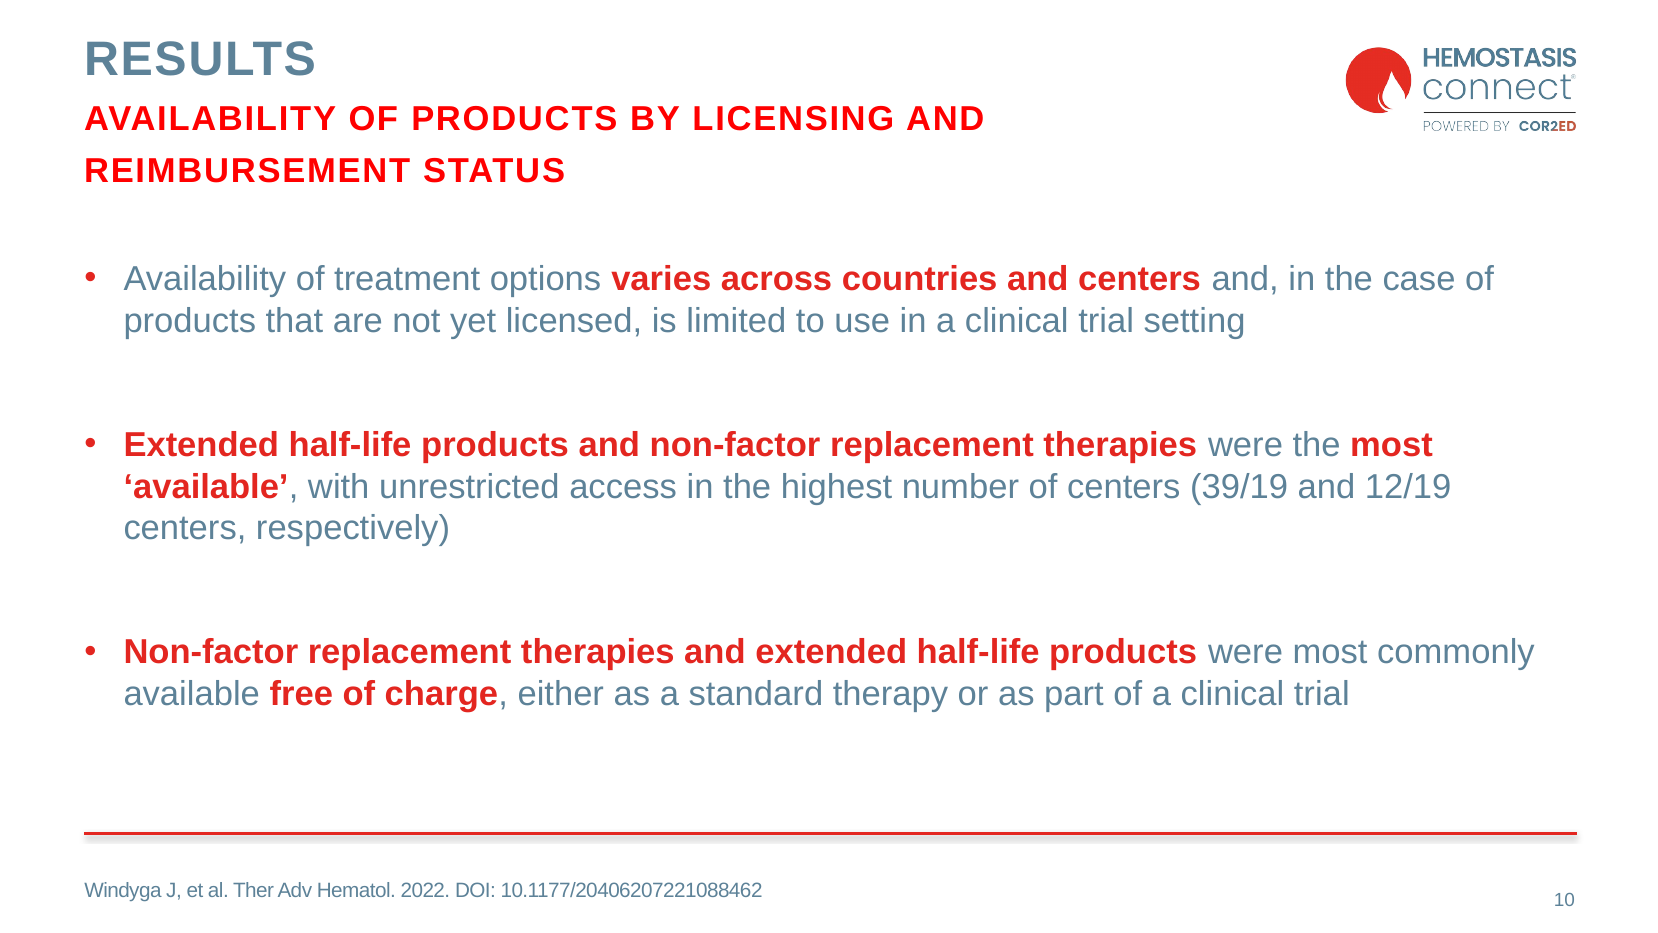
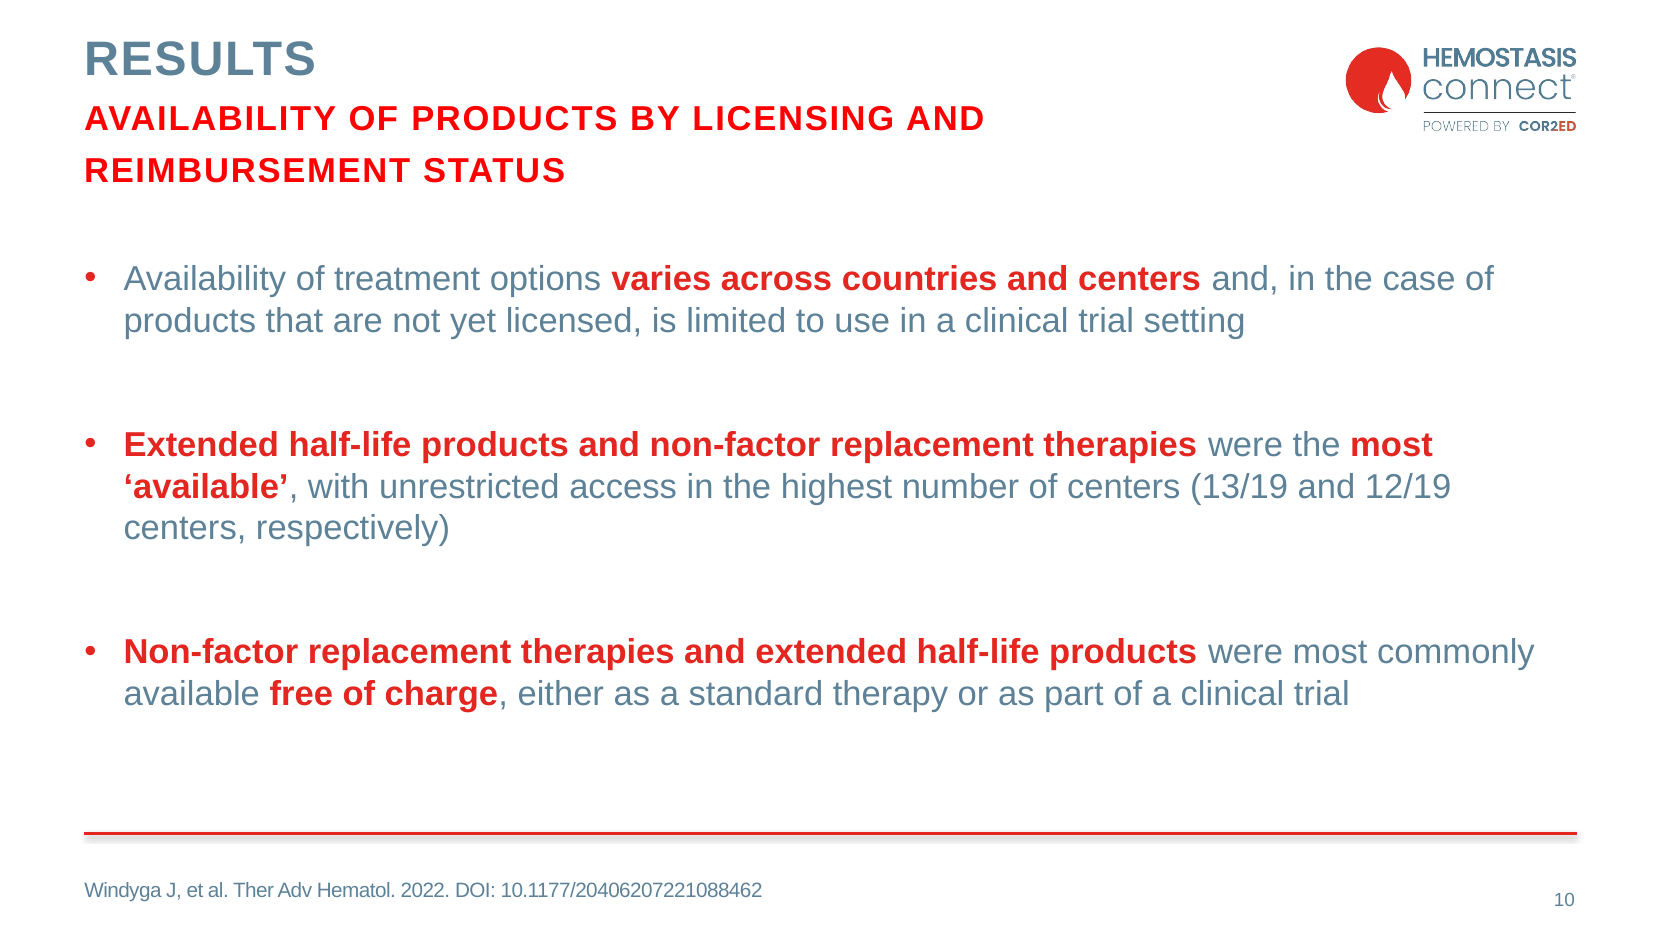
39/19: 39/19 -> 13/19 (1239, 486)
